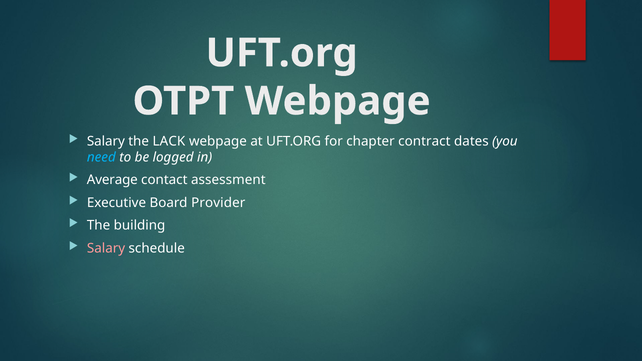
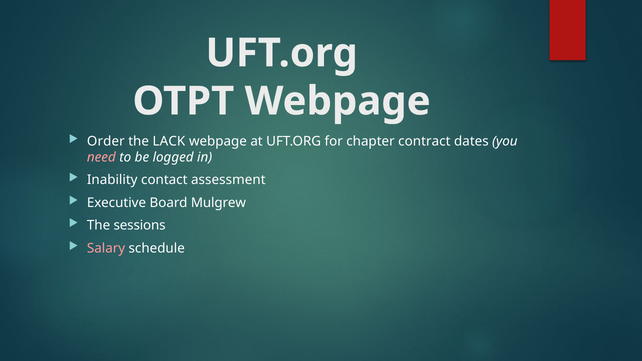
Salary: Salary -> Order (106, 141)
need colour: light blue -> pink (101, 157)
Average: Average -> Inability (112, 180)
Provider: Provider -> Mulgrew (218, 203)
building: building -> sessions (140, 225)
